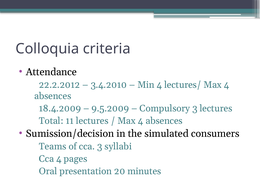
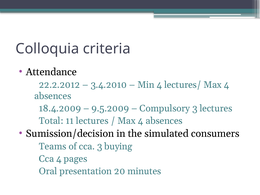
syllabi: syllabi -> buying (118, 146)
